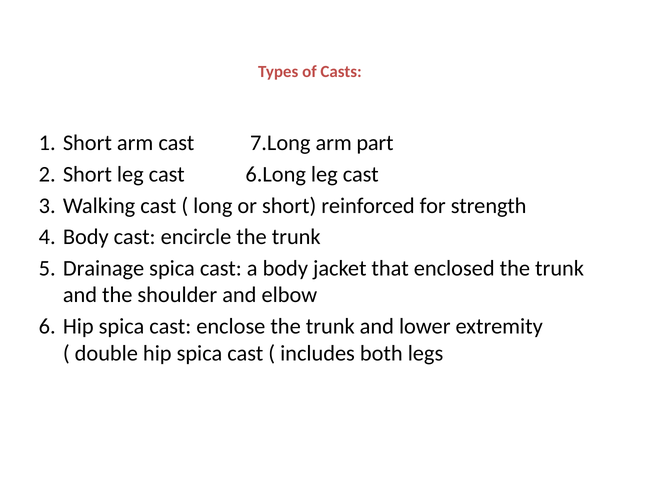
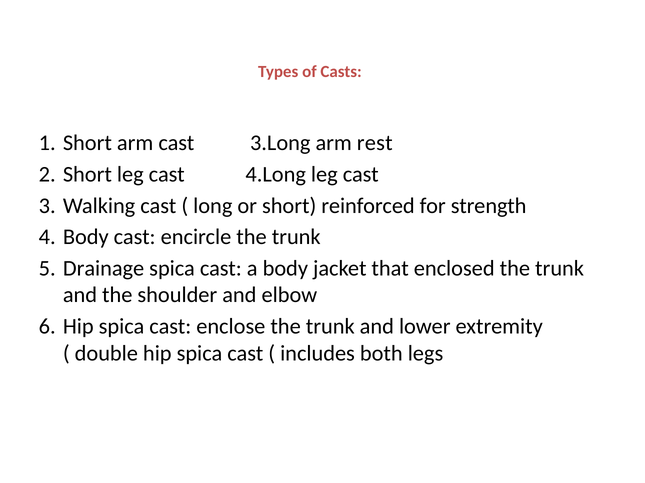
7.Long: 7.Long -> 3.Long (280, 143)
part: part -> rest (375, 143)
6.Long: 6.Long -> 4.Long (276, 175)
